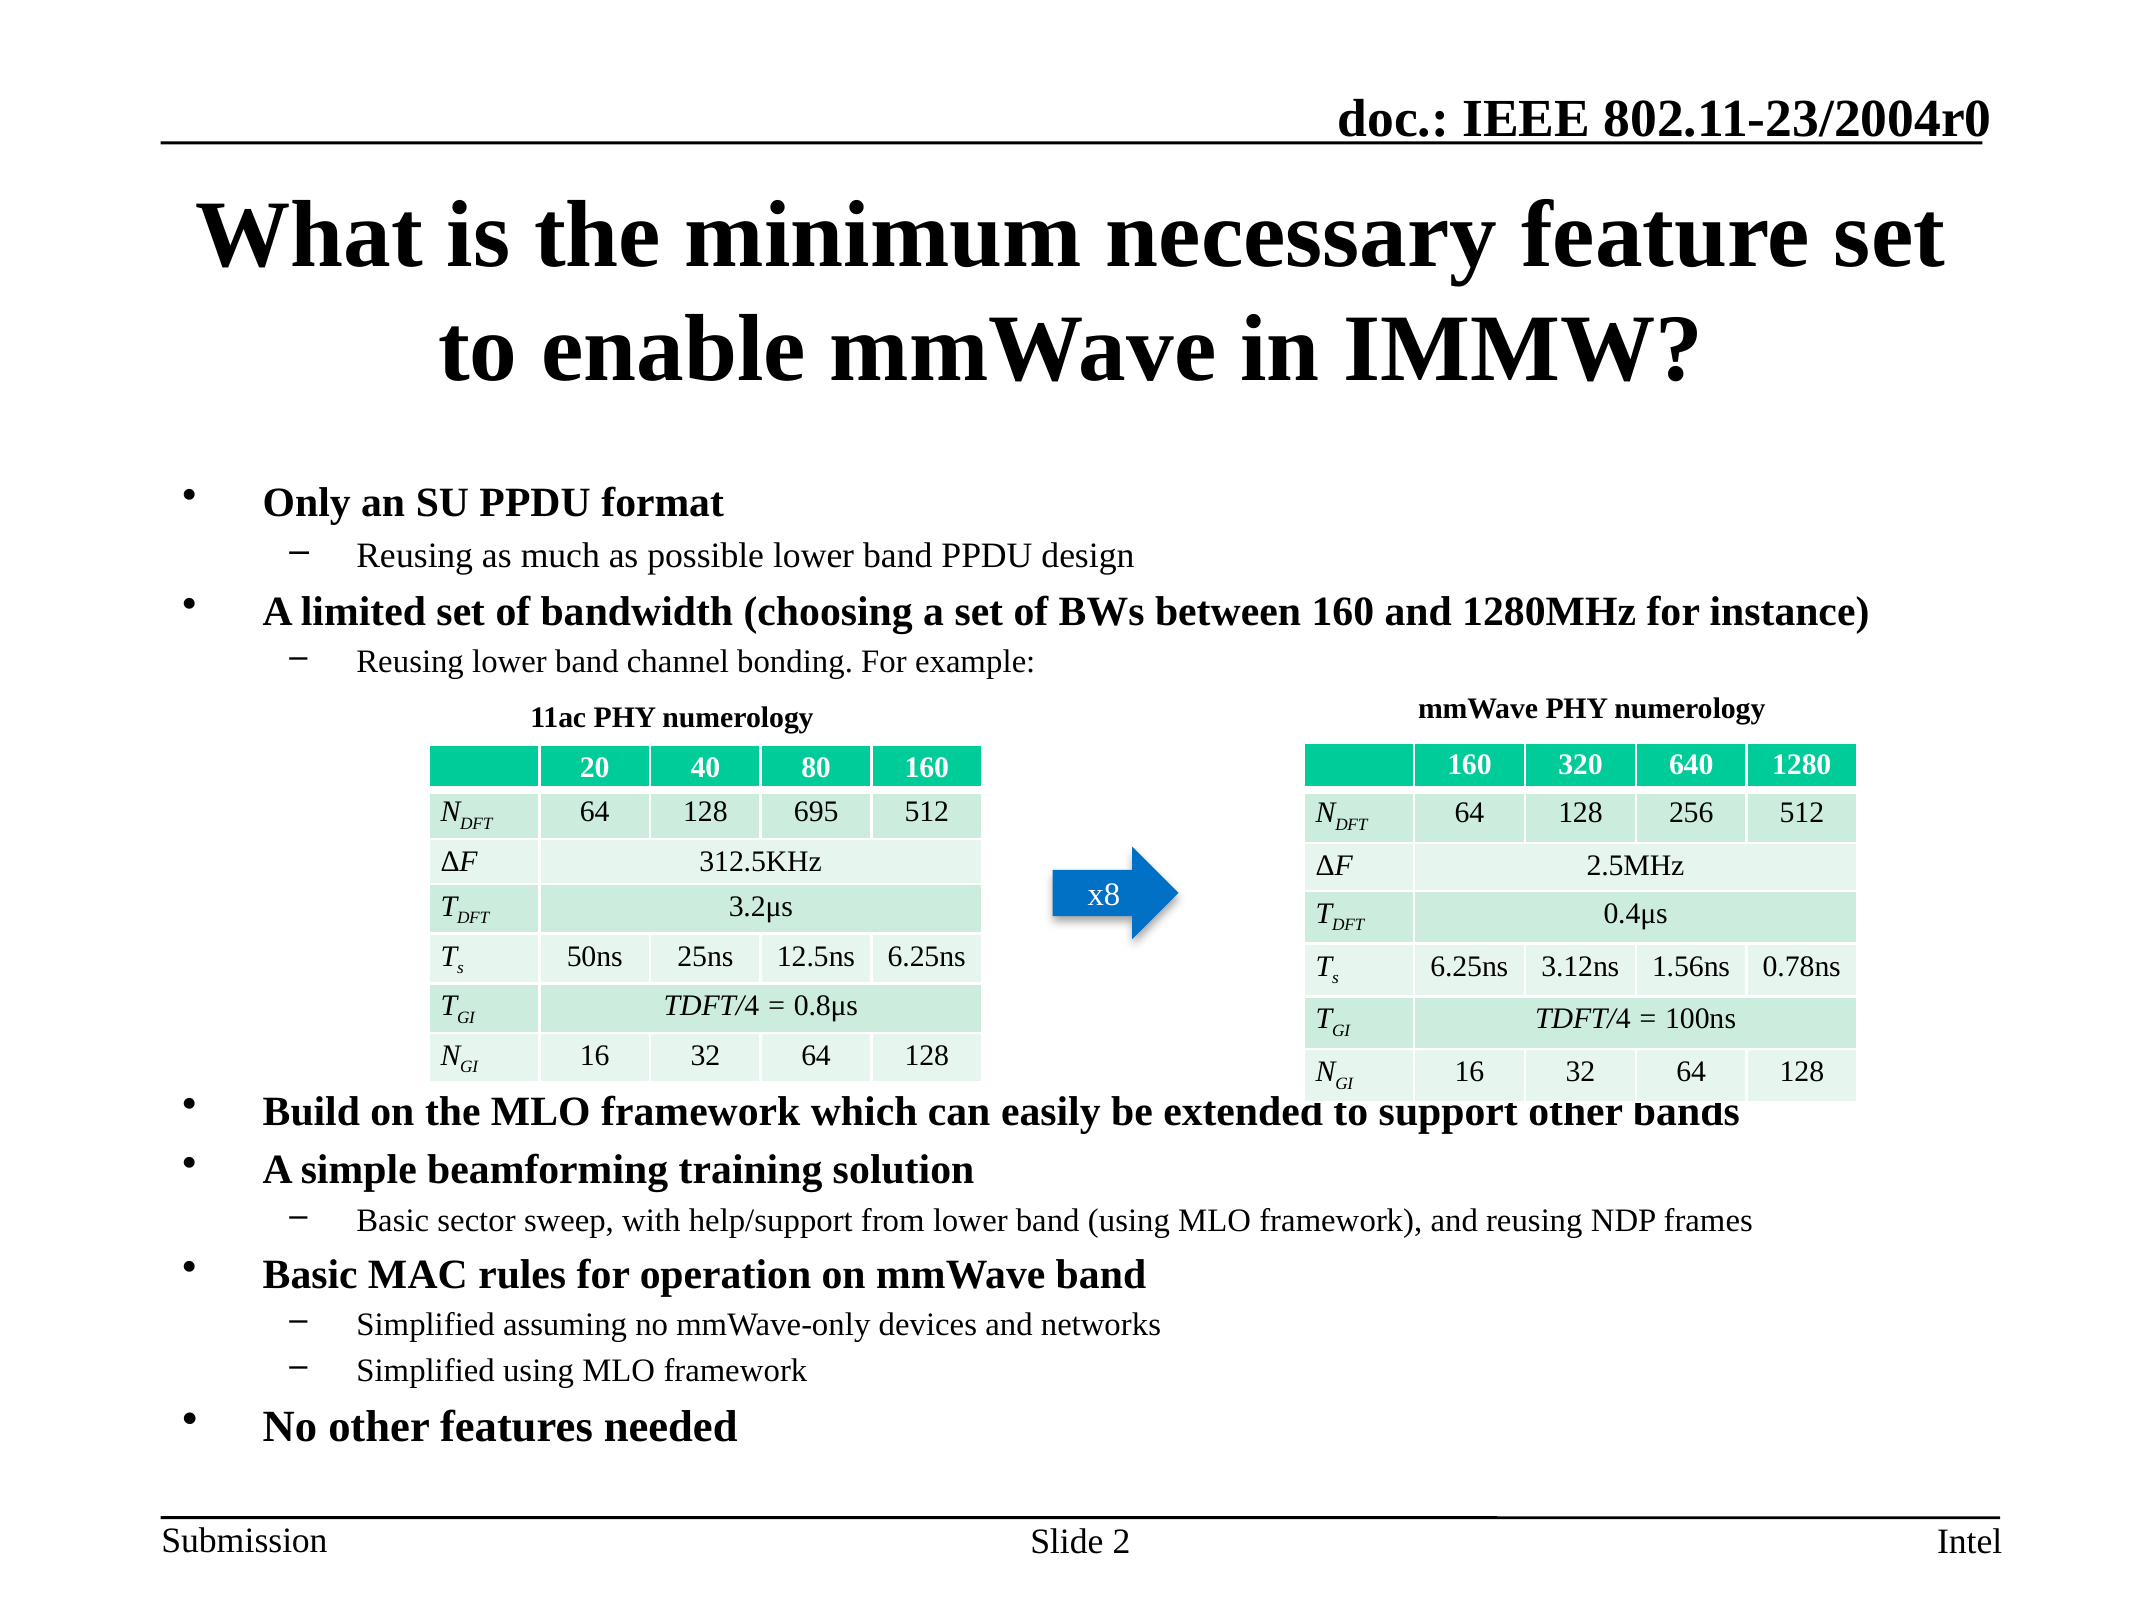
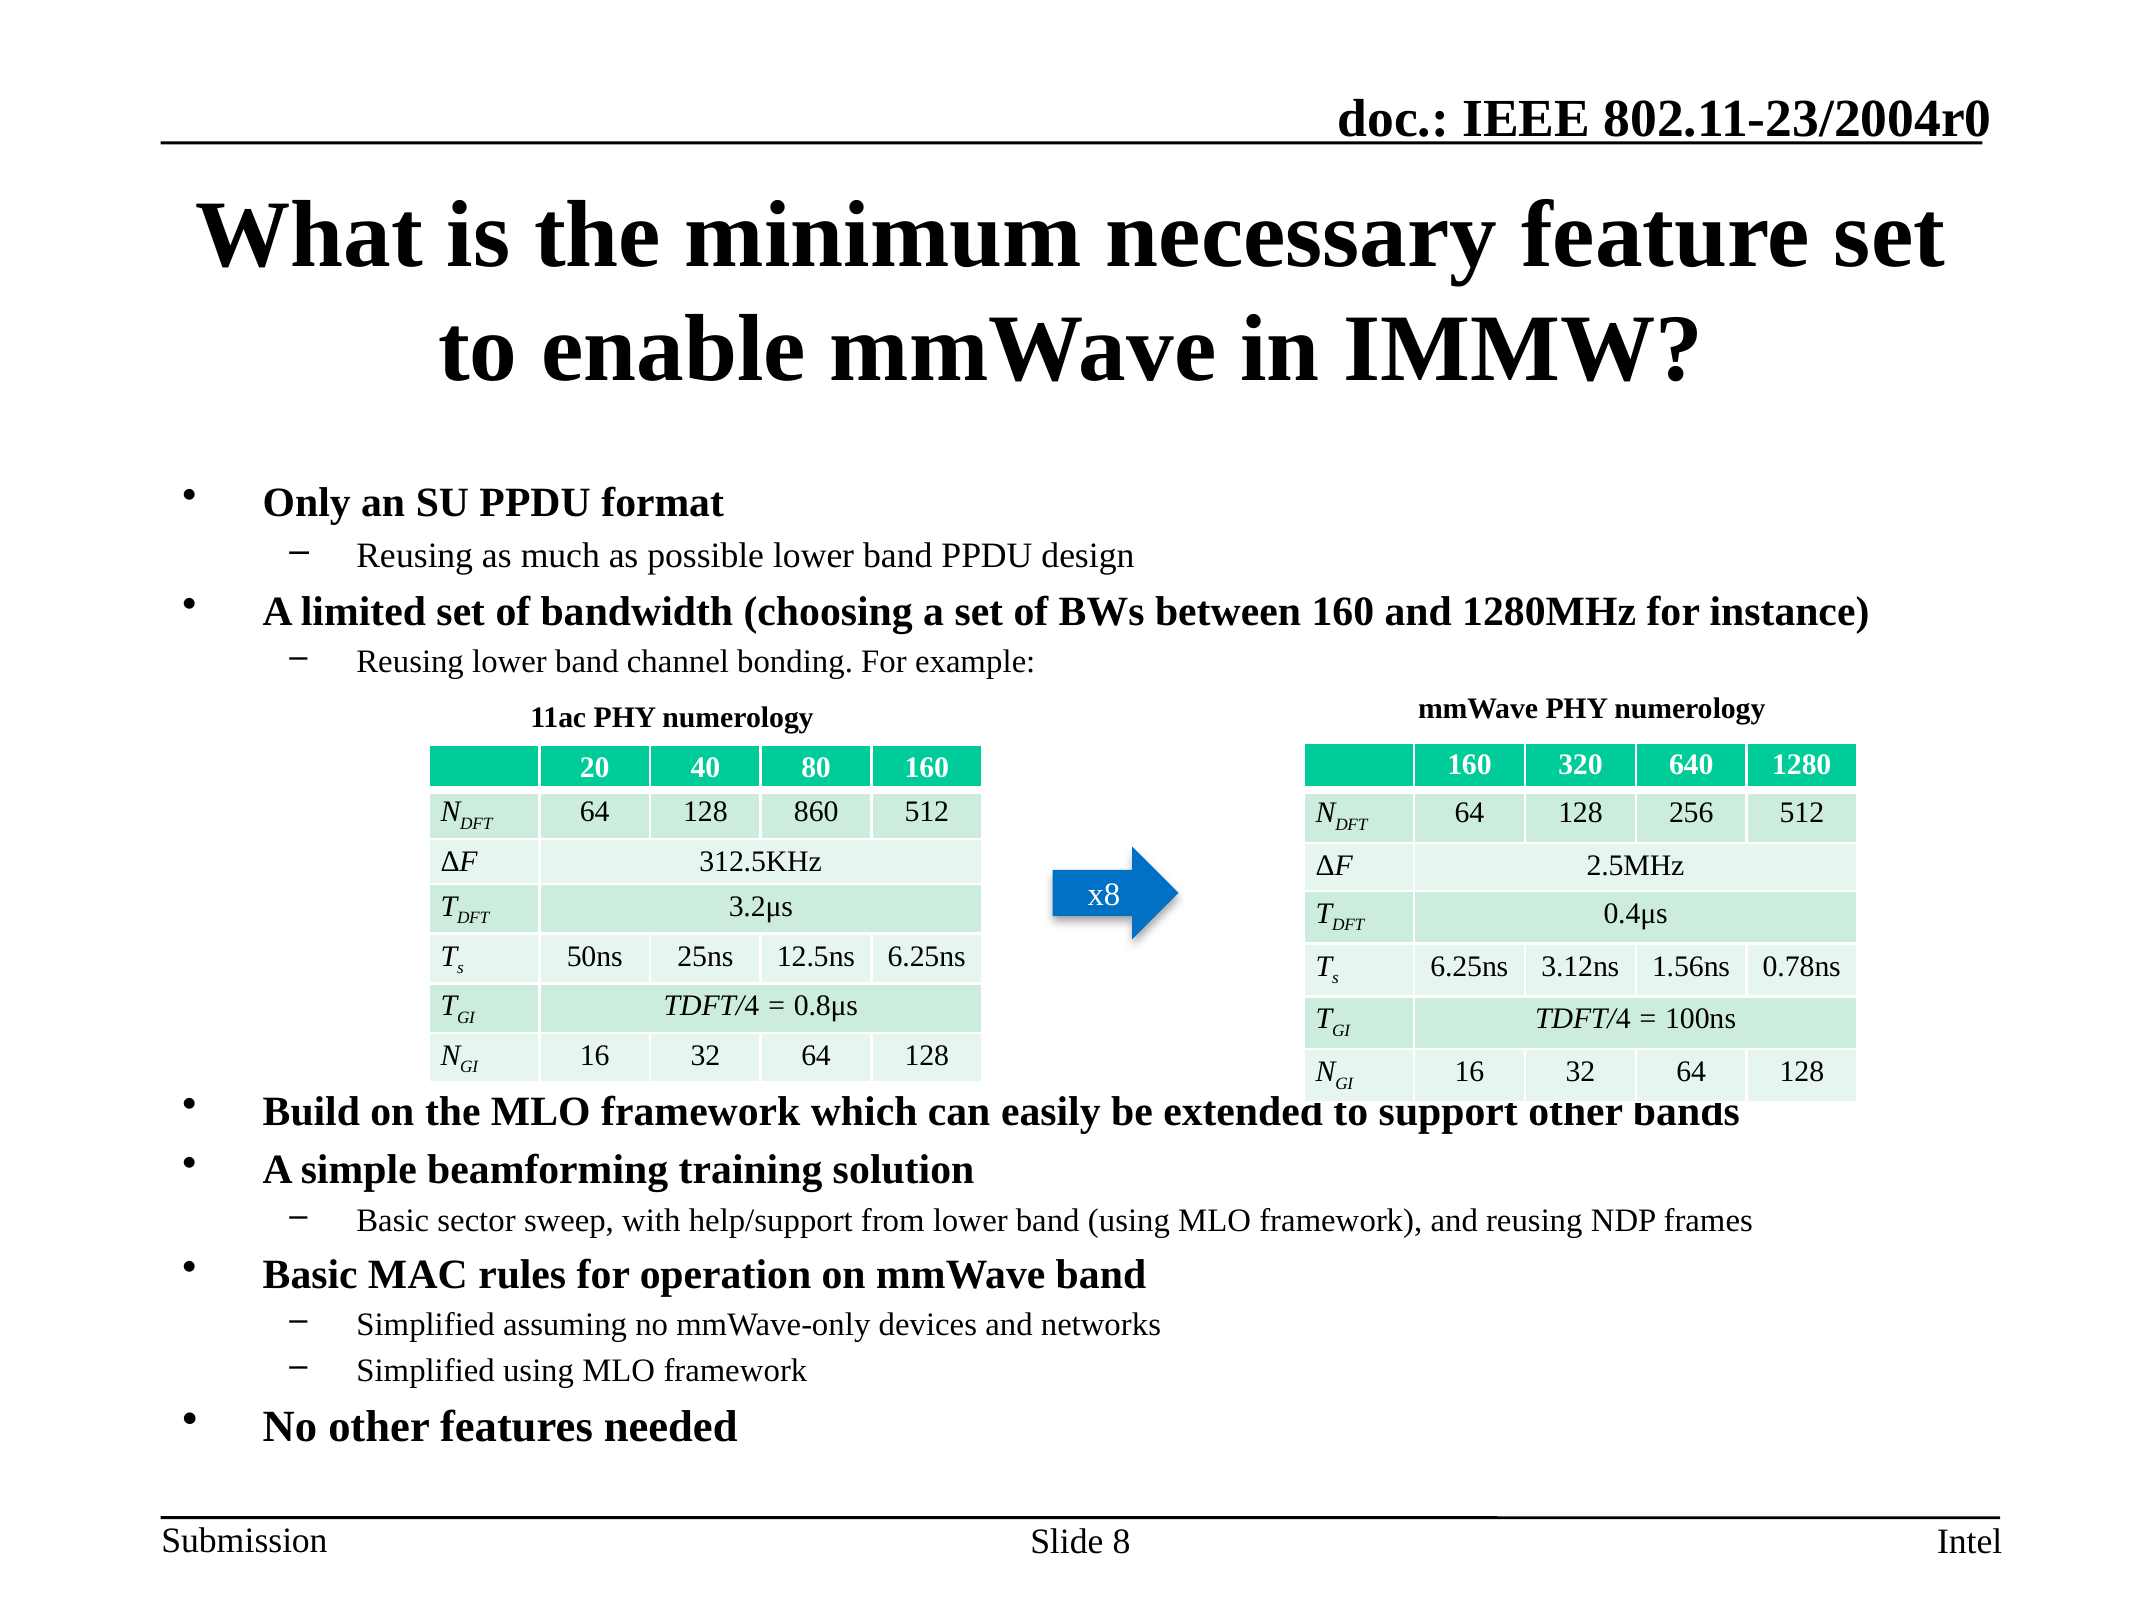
695: 695 -> 860 (816, 812)
2: 2 -> 8 (1121, 1541)
